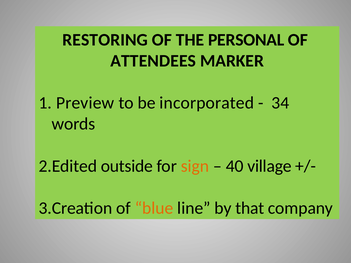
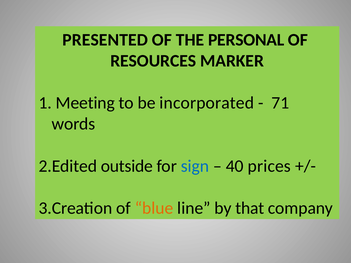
RESTORING: RESTORING -> PRESENTED (105, 40)
ATTENDEES: ATTENDEES -> RESOURCES (153, 61)
Preview: Preview -> Meeting (85, 103)
34: 34 -> 71 (280, 103)
sign colour: orange -> blue (195, 166)
village: village -> prices (269, 166)
